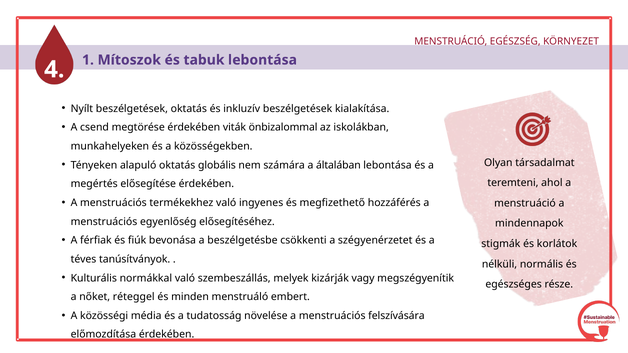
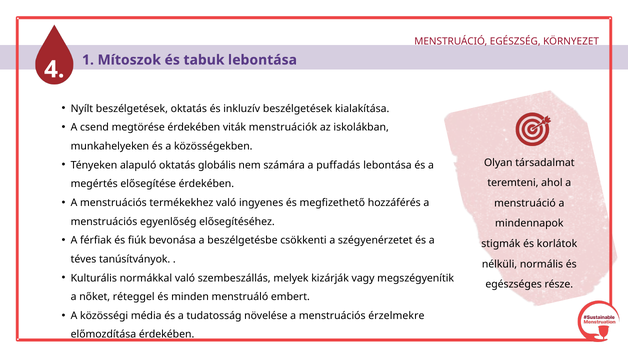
önbizalommal: önbizalommal -> menstruációk (283, 128)
általában: általában -> puffadás (338, 165)
felszívására: felszívására -> érzelmekre (396, 316)
